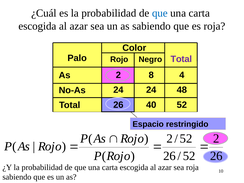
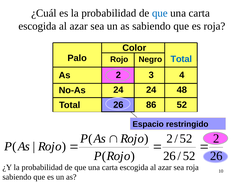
Total colour: purple -> blue (181, 59)
8: 8 -> 3 (151, 75)
40: 40 -> 86 (151, 105)
